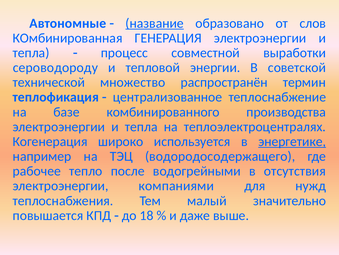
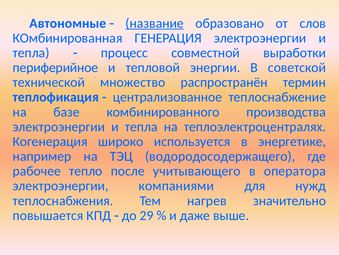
сероводороду: сероводороду -> периферийное (55, 67)
энергетике underline: present -> none (292, 141)
водогрейными: водогрейными -> учитывающего (197, 171)
отсутствия: отсутствия -> оператора (295, 171)
малый: малый -> нагрев (207, 200)
18: 18 -> 29 (147, 215)
